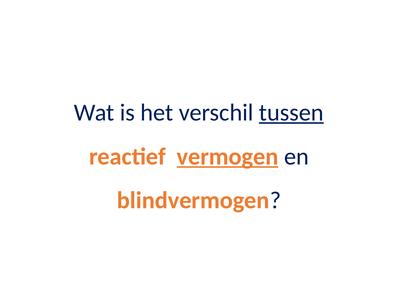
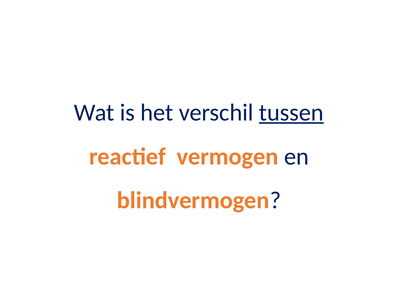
vermogen underline: present -> none (228, 156)
